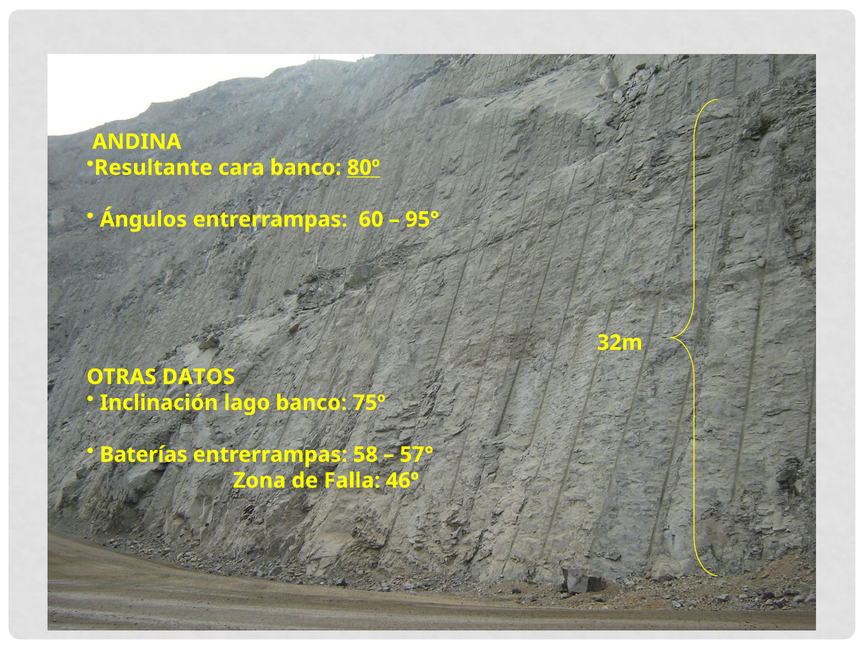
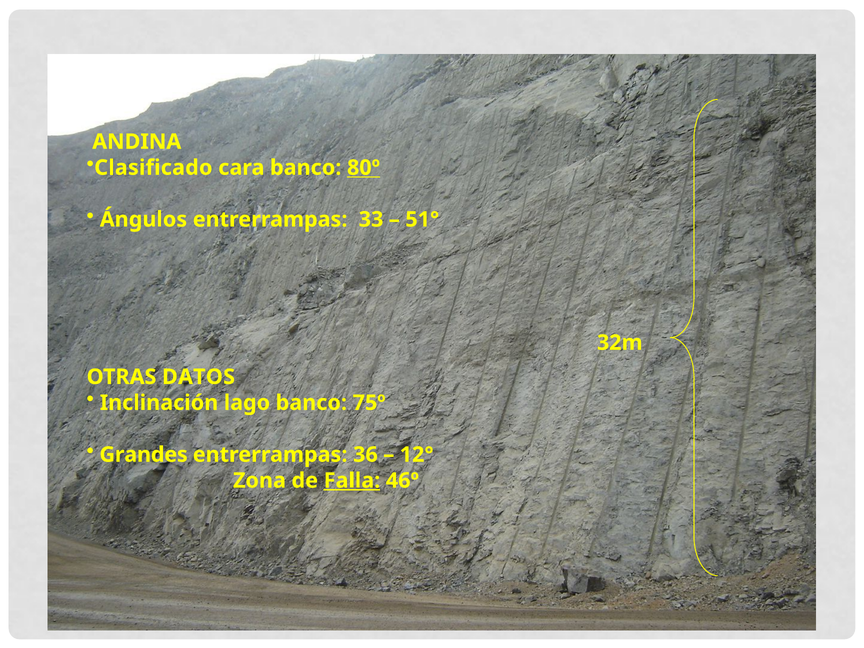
Resultante: Resultante -> Clasificado (153, 168)
60: 60 -> 33 (371, 219)
95°: 95° -> 51° (422, 219)
Baterías: Baterías -> Grandes (144, 455)
58: 58 -> 36 (365, 455)
57°: 57° -> 12° (417, 455)
Falla underline: none -> present (352, 481)
